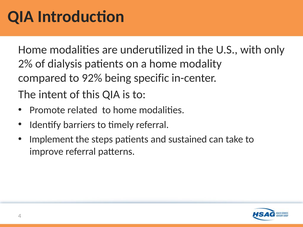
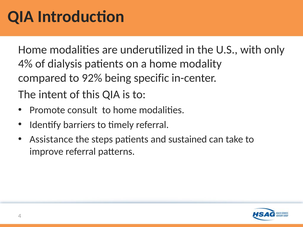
2%: 2% -> 4% (25, 64)
related: related -> consult (82, 110)
Implement: Implement -> Assistance (51, 139)
